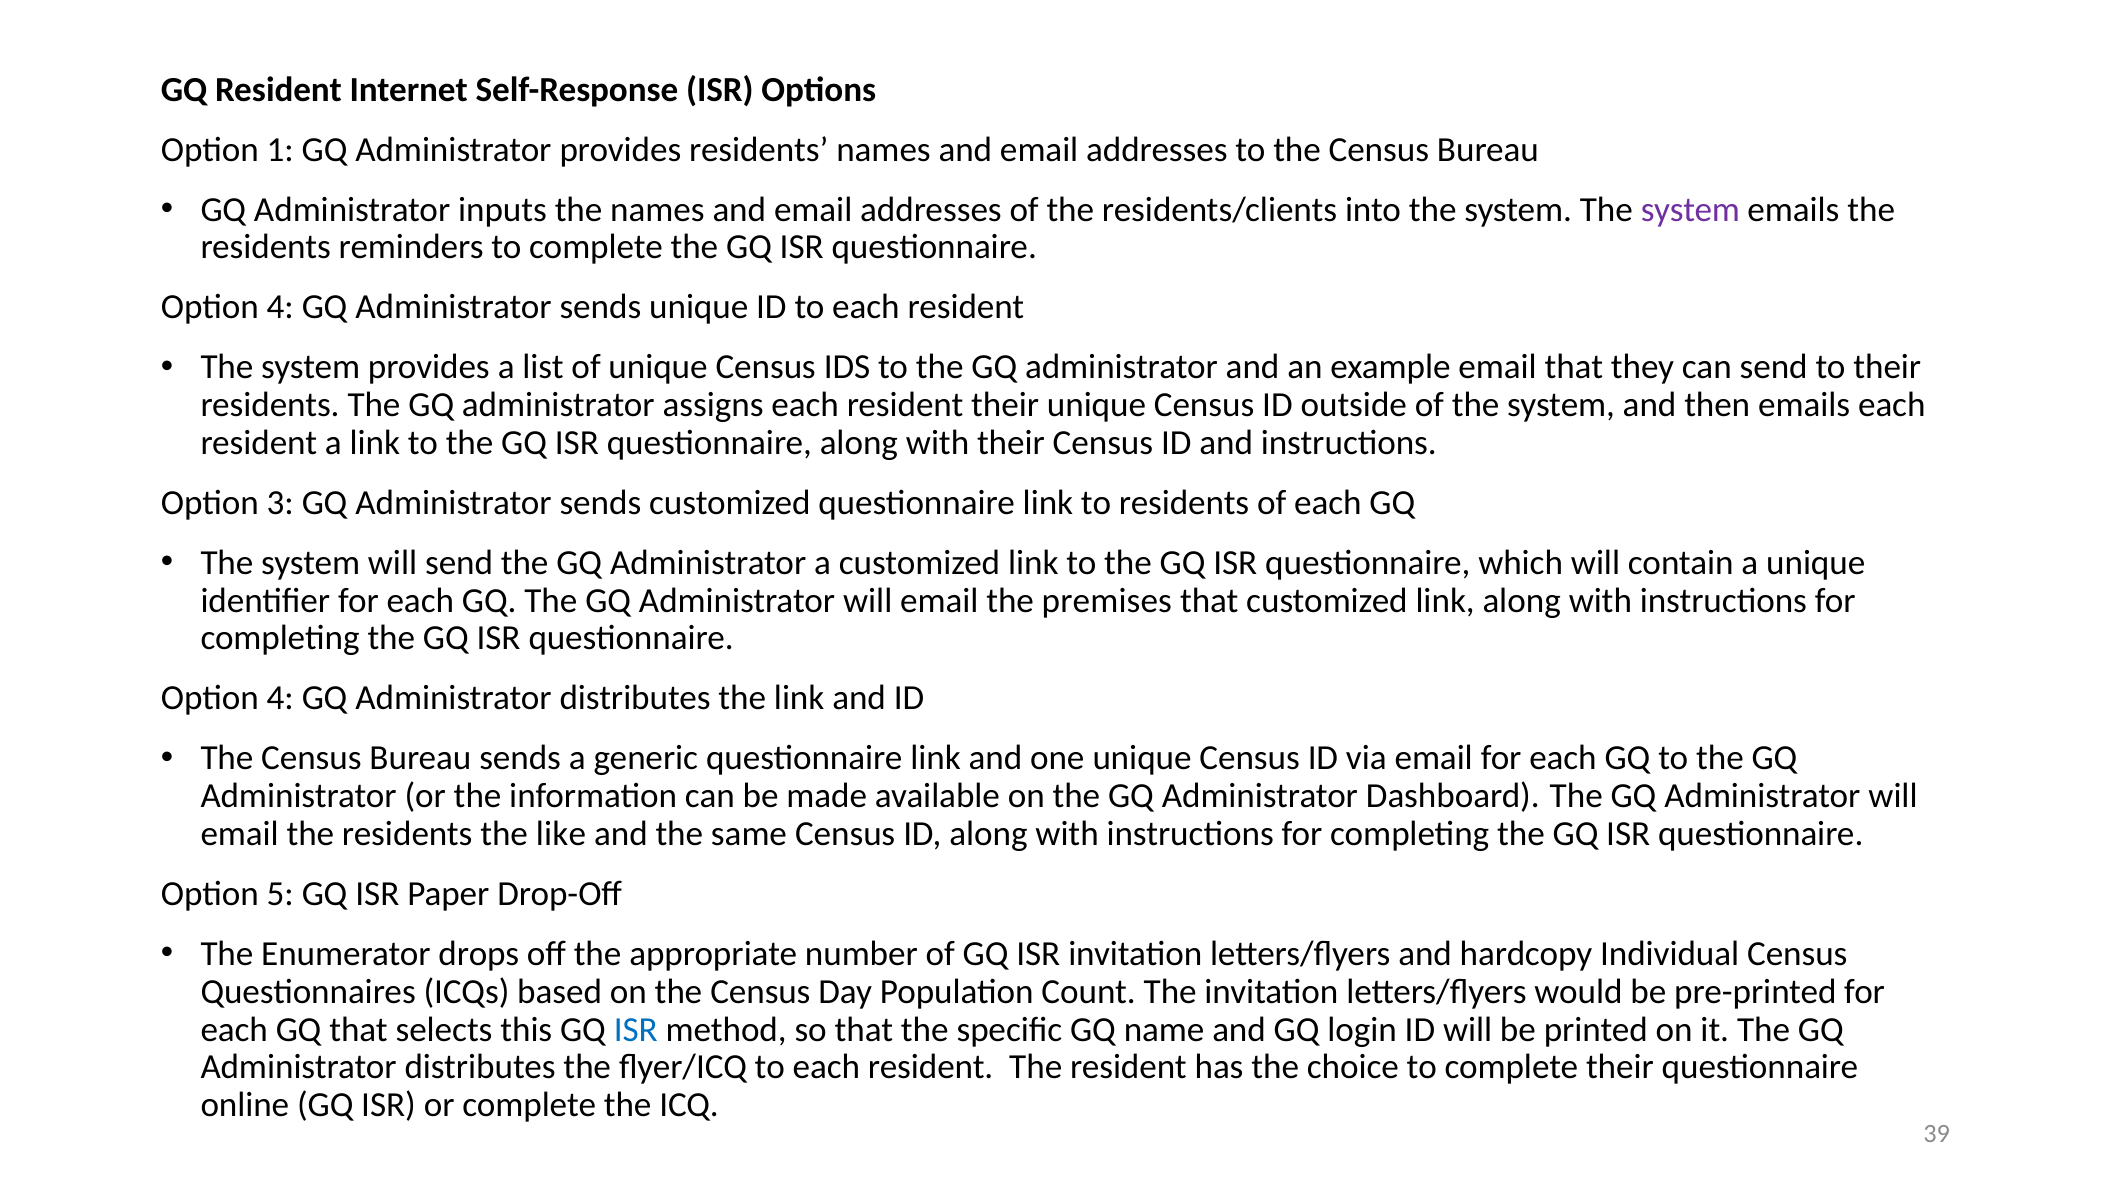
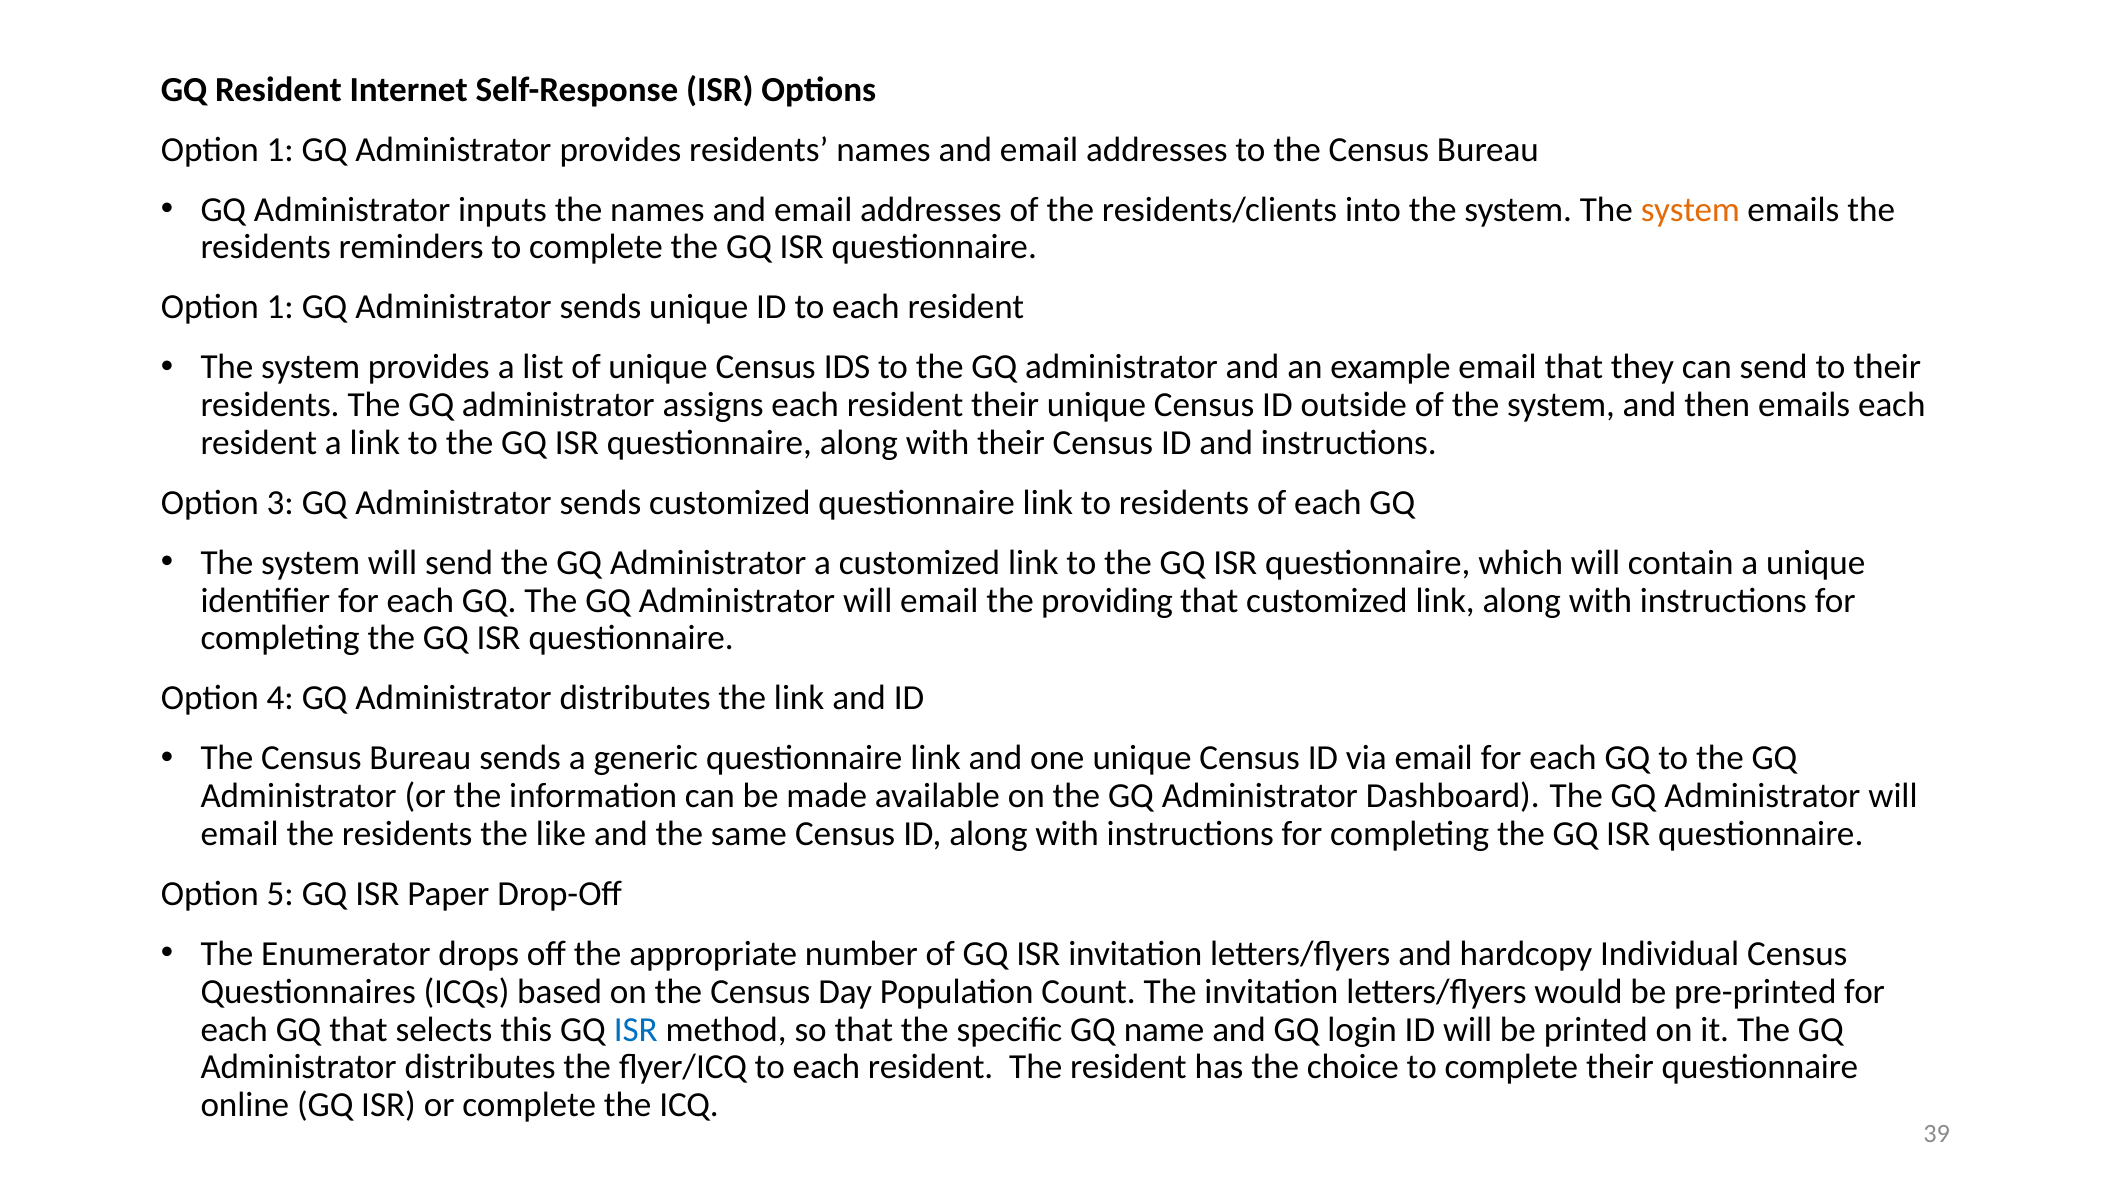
system colour: purple -> orange (1690, 209)
4: 4 -> 1 (280, 307)
premises: premises -> providing (1107, 601)
